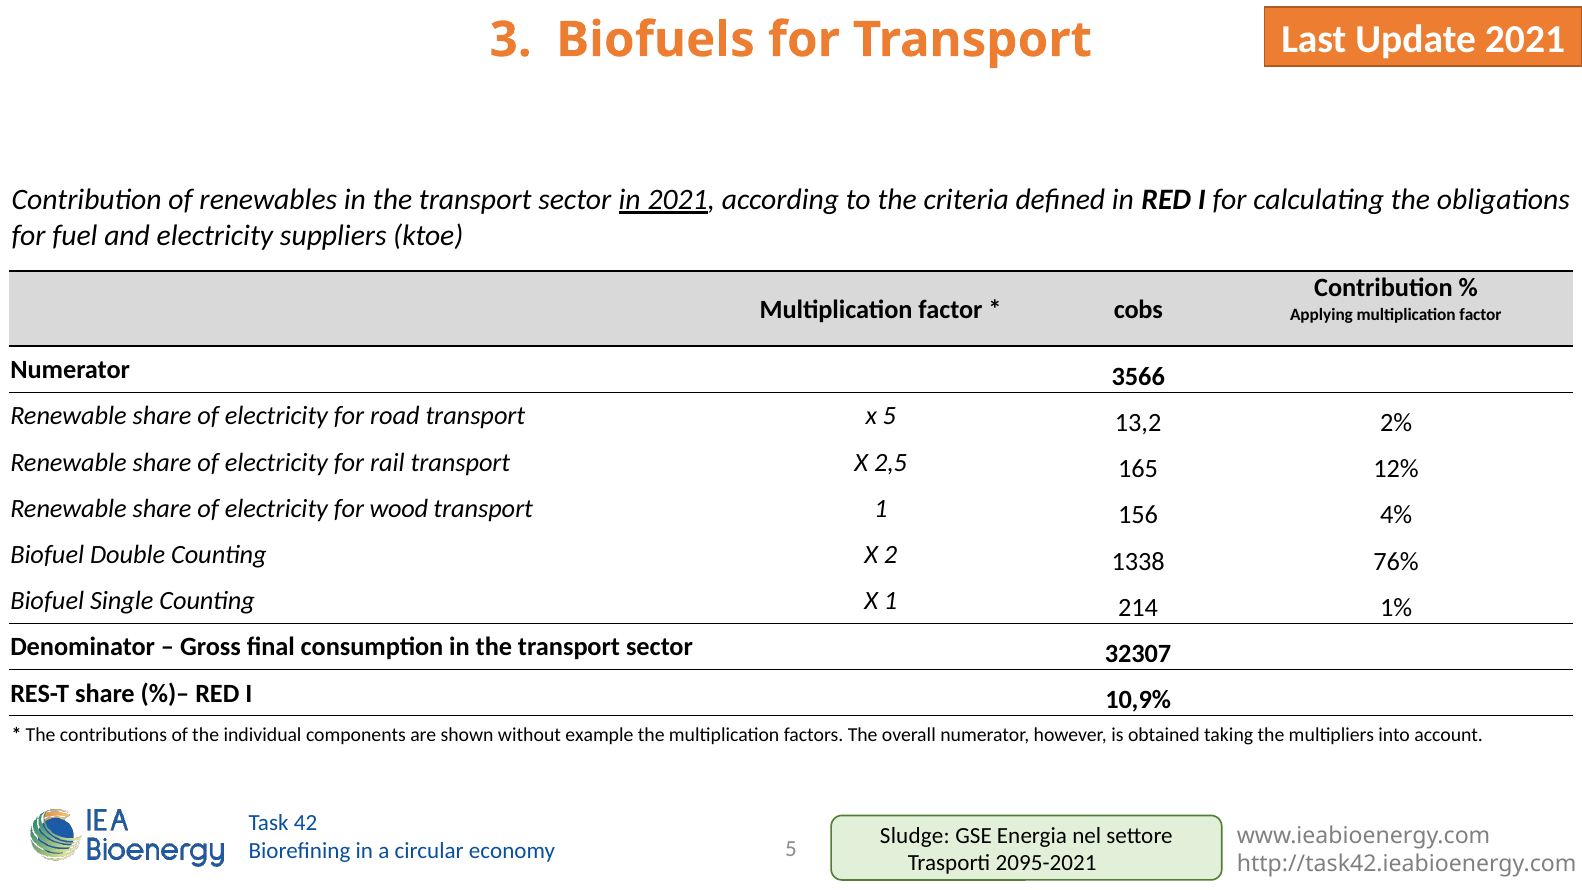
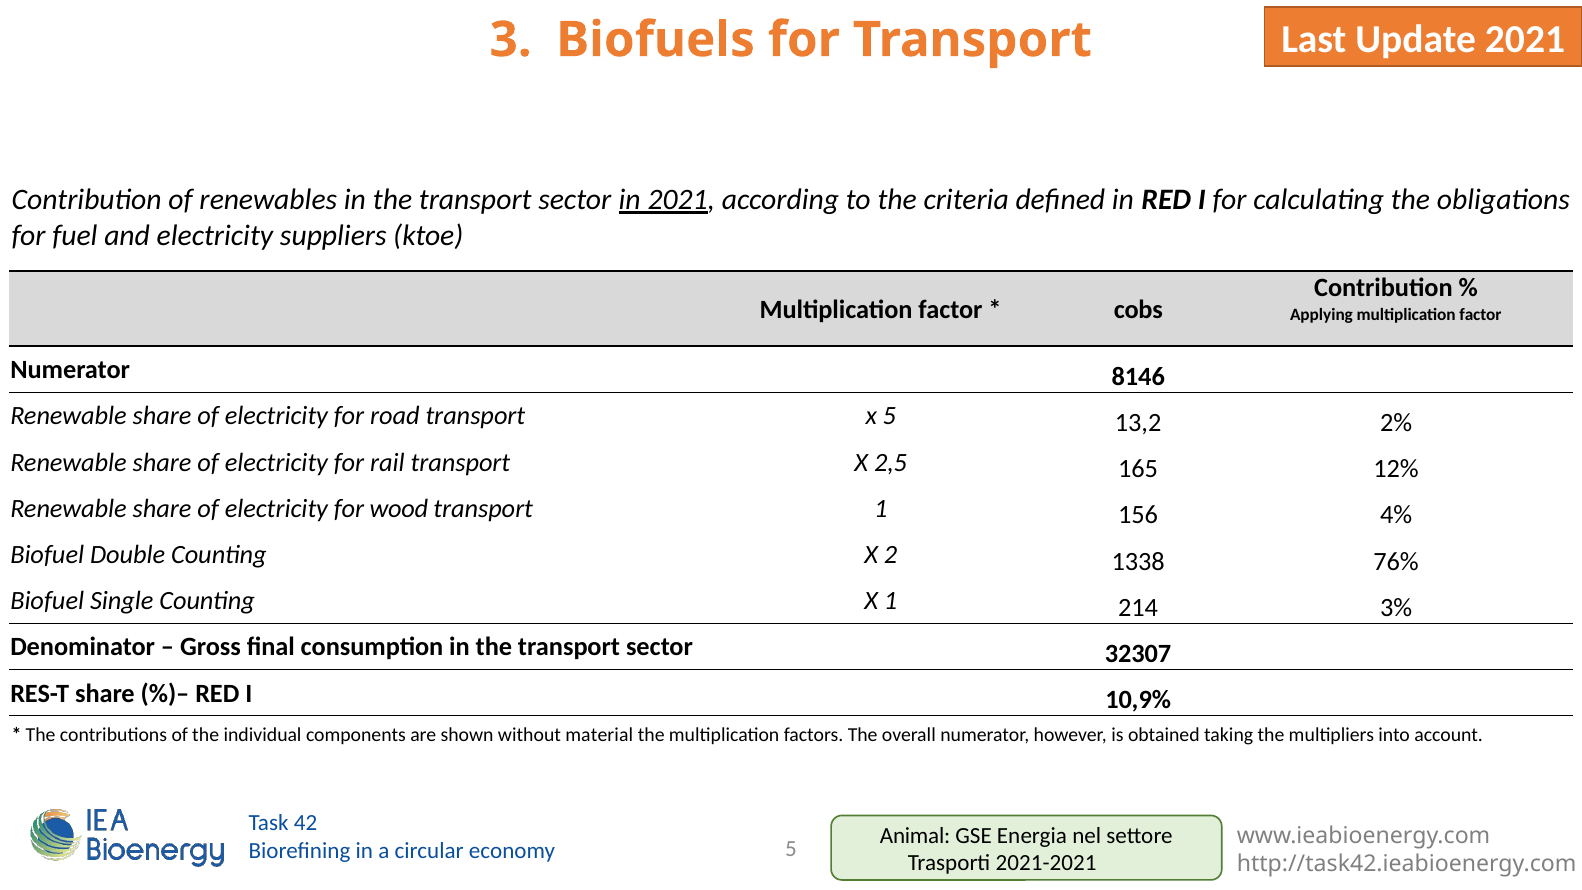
3566: 3566 -> 8146 (1138, 376)
1%: 1% -> 3% (1396, 607)
example: example -> material (599, 735)
Sludge: Sludge -> Animal (915, 835)
2095-2021: 2095-2021 -> 2021-2021 (1046, 863)
